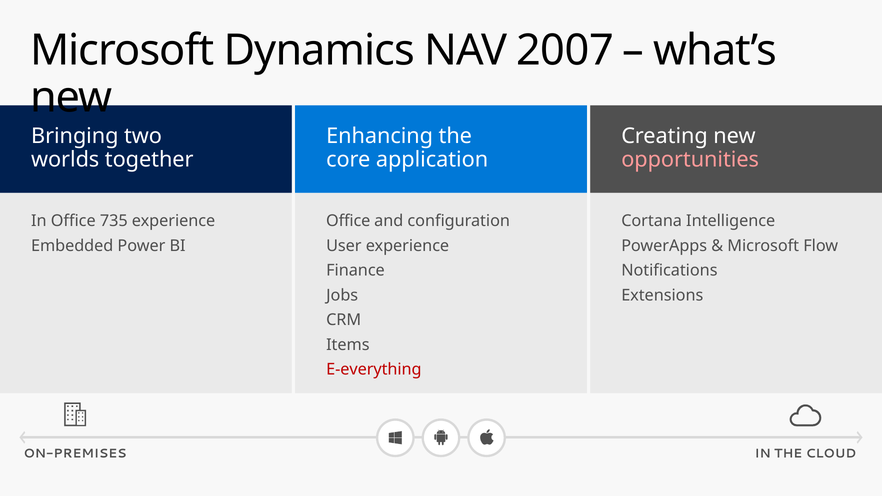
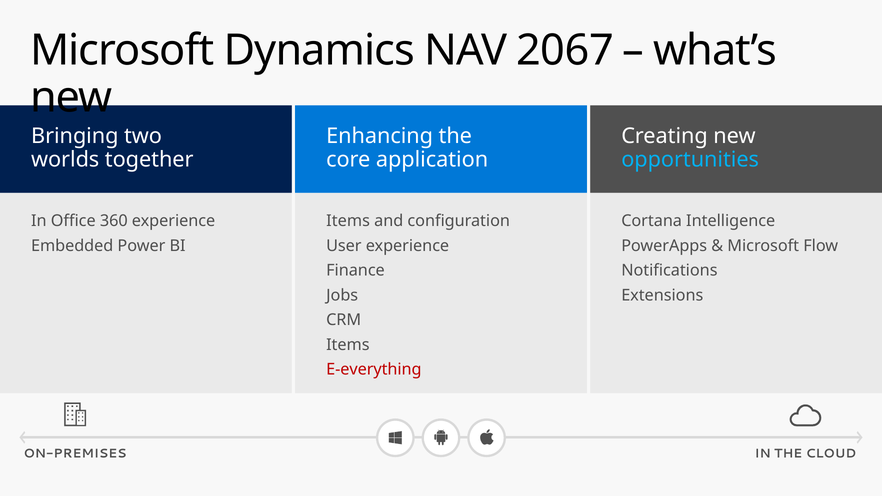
2007: 2007 -> 2067 (565, 51)
opportunities colour: pink -> light blue (690, 160)
735: 735 -> 360 (114, 221)
Office: Office -> Items (348, 221)
